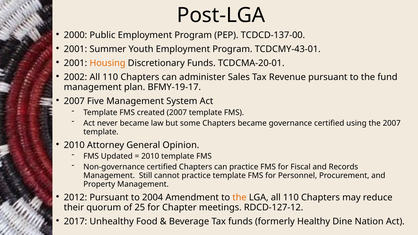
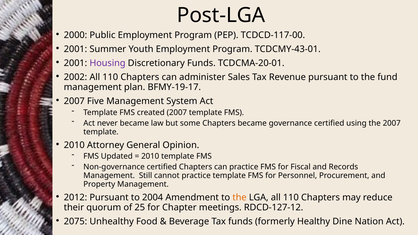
TCDCD-137-00: TCDCD-137-00 -> TCDCD-117-00 (273, 35)
Housing colour: orange -> purple (107, 63)
2017: 2017 -> 2075 (75, 222)
